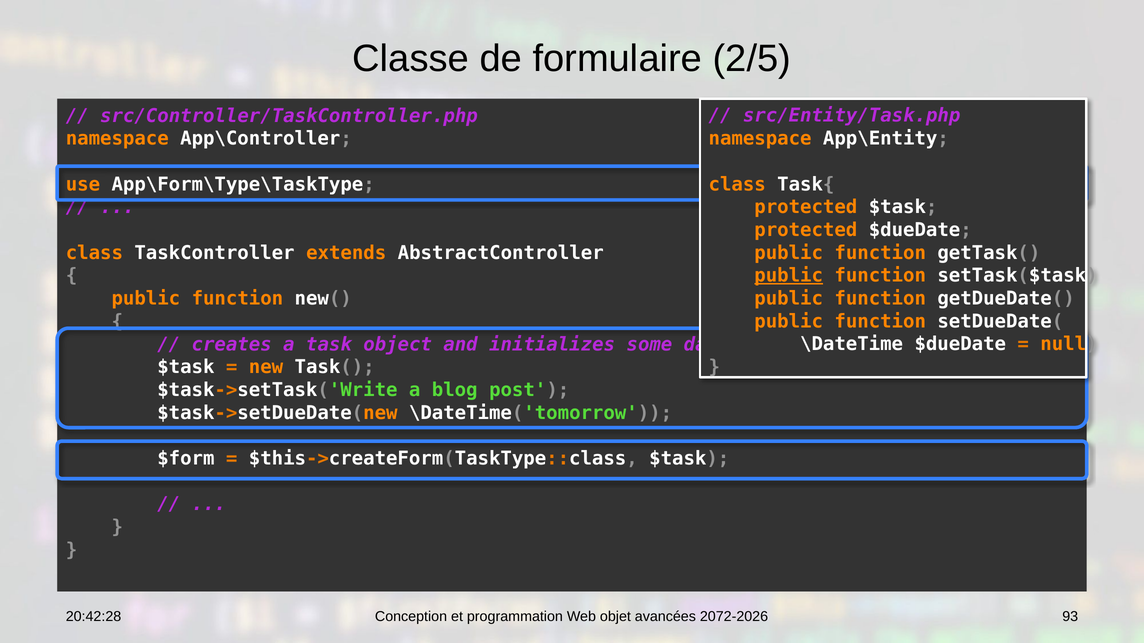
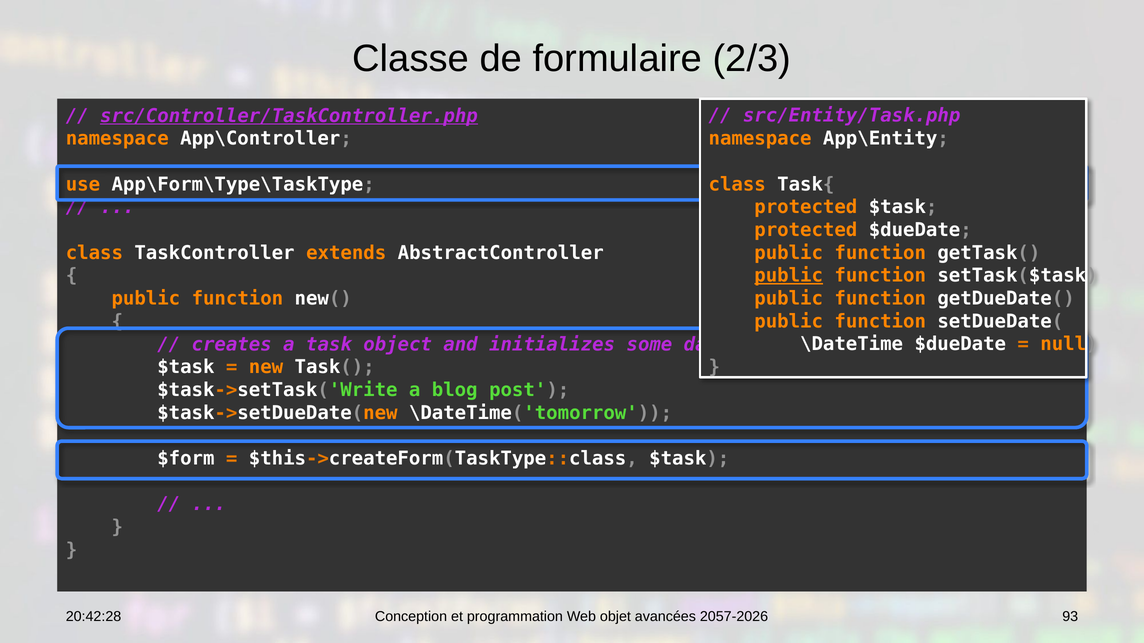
2/5: 2/5 -> 2/3 (752, 59)
src/Controller/TaskController.php underline: none -> present (289, 116)
2072-2026: 2072-2026 -> 2057-2026 (734, 617)
